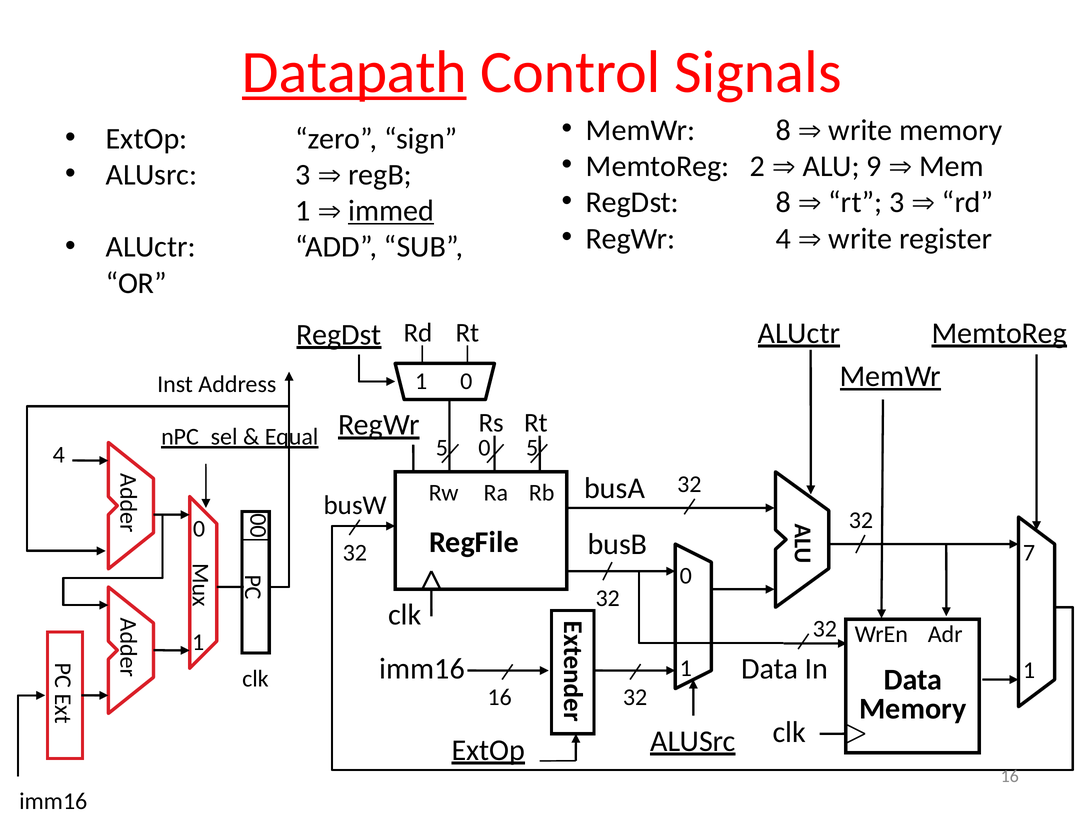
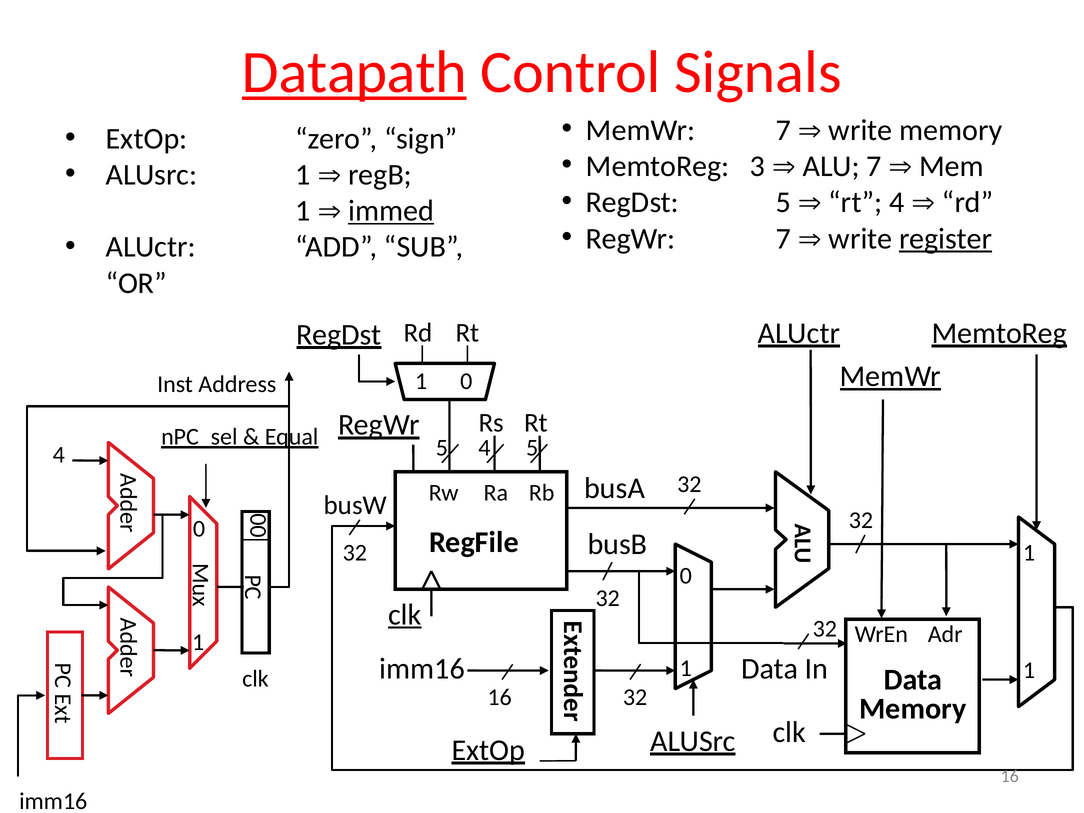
MemWr 8: 8 -> 7 (783, 130)
2: 2 -> 3 (757, 166)
ALU 9: 9 -> 7 (874, 166)
ALUsrc 3: 3 -> 1 (303, 175)
RegDst 8: 8 -> 5 (783, 202)
rt 3: 3 -> 4 (897, 202)
RegWr 4: 4 -> 7 (783, 239)
register underline: none -> present (946, 239)
5 0: 0 -> 4 (484, 448)
7: 7 -> 1 (1029, 553)
clk underline: none -> present (405, 615)
